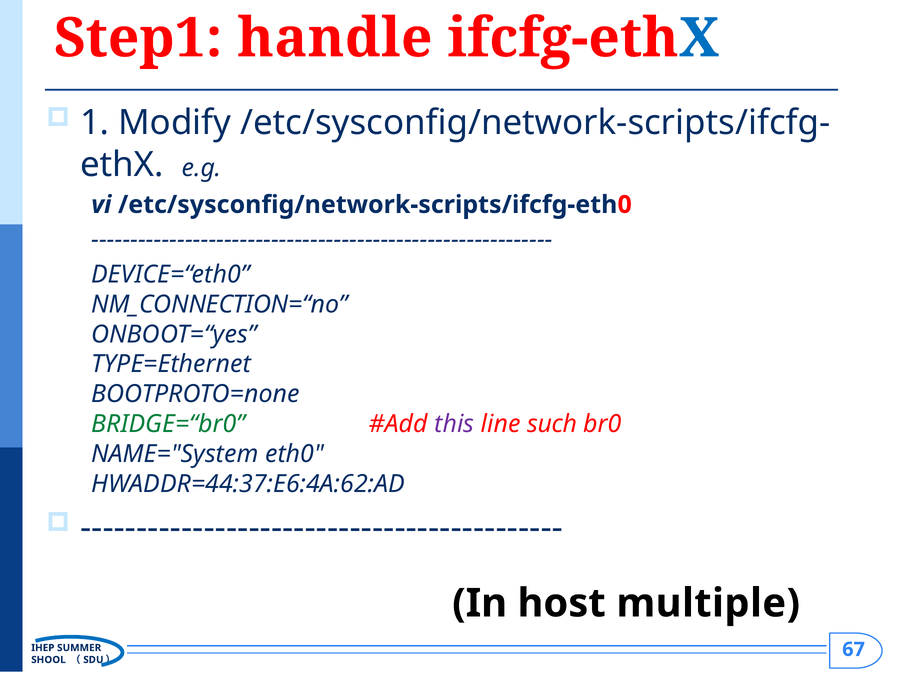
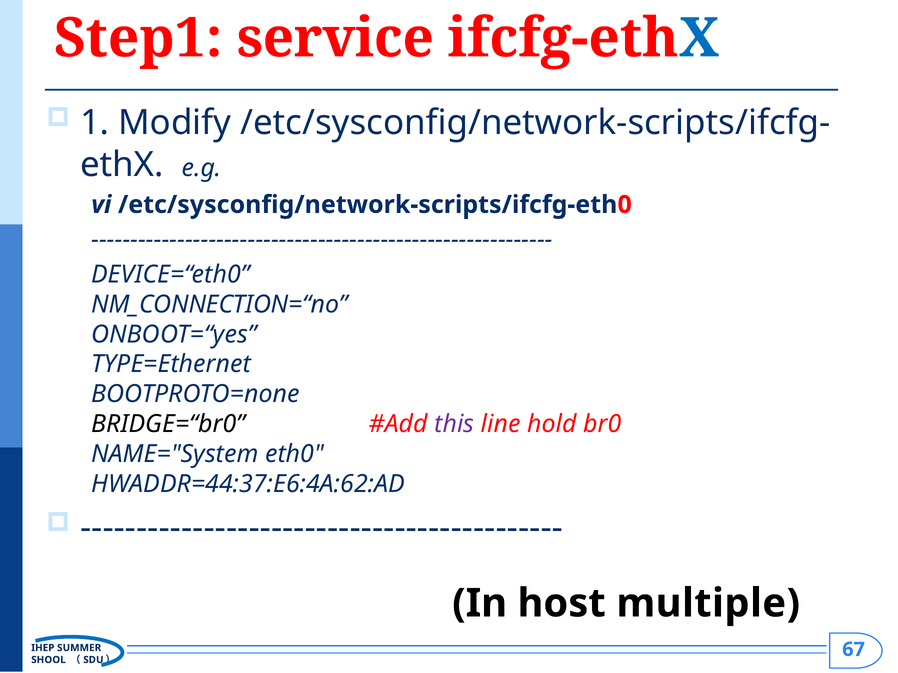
handle: handle -> service (335, 38)
BRIDGE=“br0 colour: green -> black (168, 424)
such: such -> hold (552, 424)
